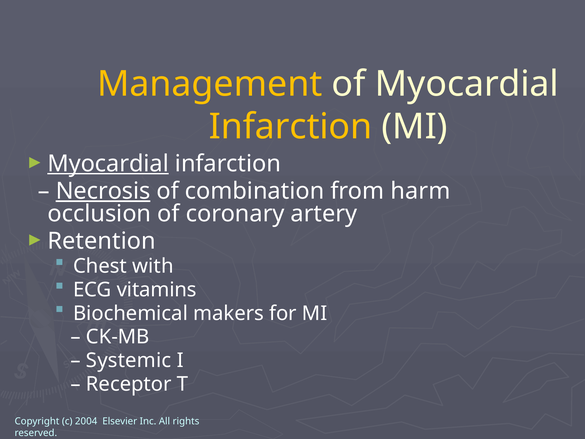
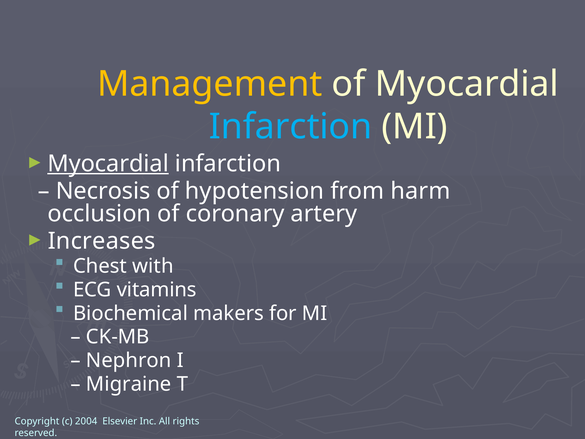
Infarction colour: yellow -> light blue (291, 127)
Necrosis underline: present -> none (103, 191)
combination: combination -> hypotension (255, 191)
Retention: Retention -> Increases (102, 241)
Systemic: Systemic -> Nephron (129, 360)
Receptor: Receptor -> Migraine (129, 384)
